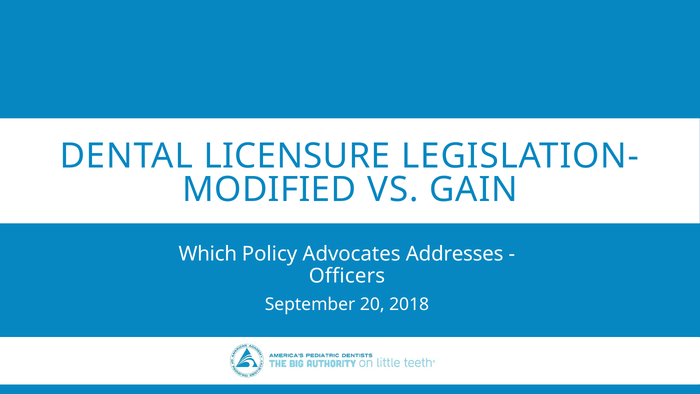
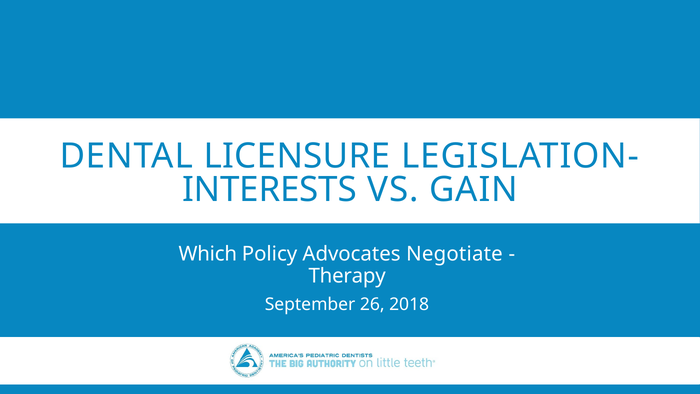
MODIFIED: MODIFIED -> INTERESTS (270, 190)
Addresses: Addresses -> Negotiate (454, 254)
Officers: Officers -> Therapy (347, 276)
20: 20 -> 26 (372, 304)
